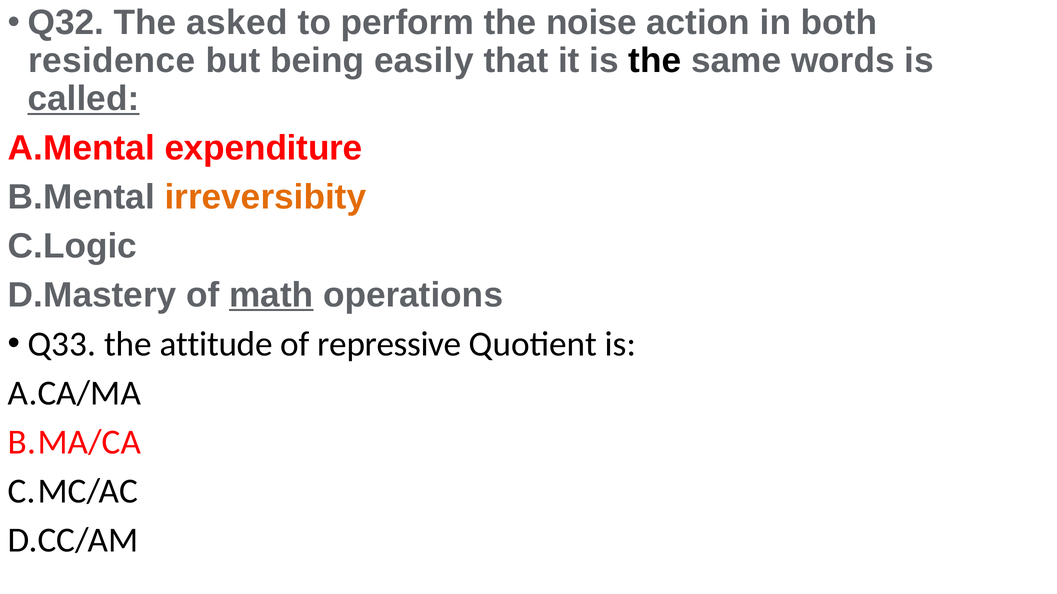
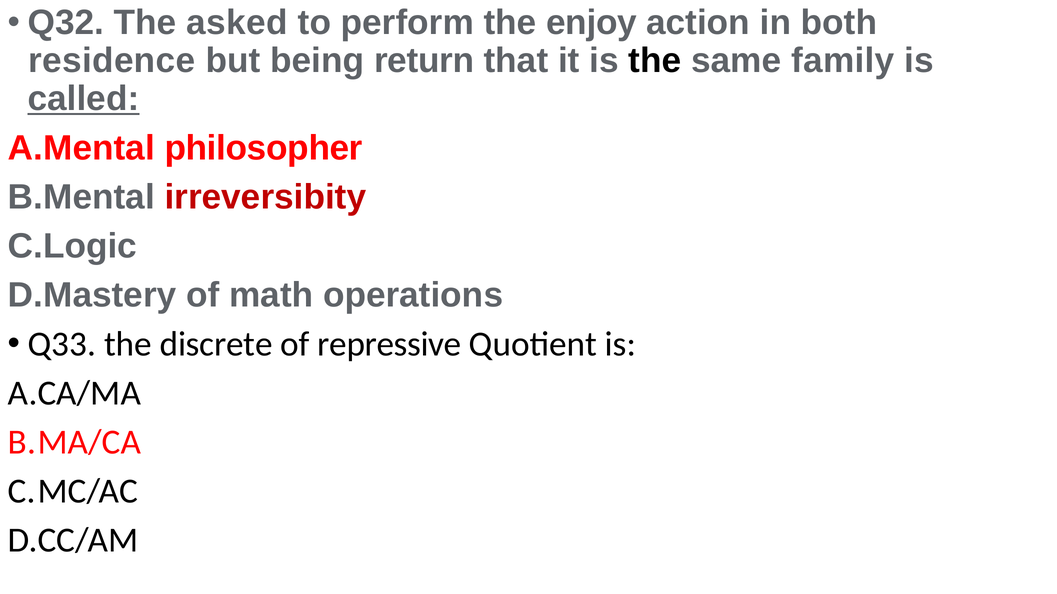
noise: noise -> enjoy (592, 23)
easily: easily -> return (424, 61)
words: words -> family (843, 61)
expenditure: expenditure -> philosopher (264, 148)
irreversibity colour: orange -> red (265, 197)
math underline: present -> none (271, 295)
attitude: attitude -> discrete (216, 344)
